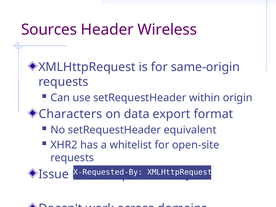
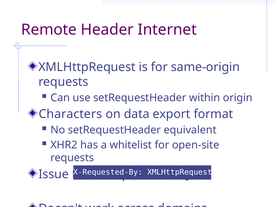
Sources: Sources -> Remote (49, 30)
Wireless: Wireless -> Internet (167, 30)
